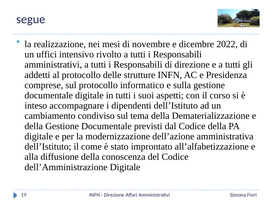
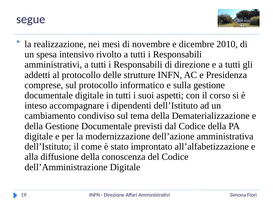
2022: 2022 -> 2010 (227, 44)
uffici: uffici -> spesa (47, 54)
